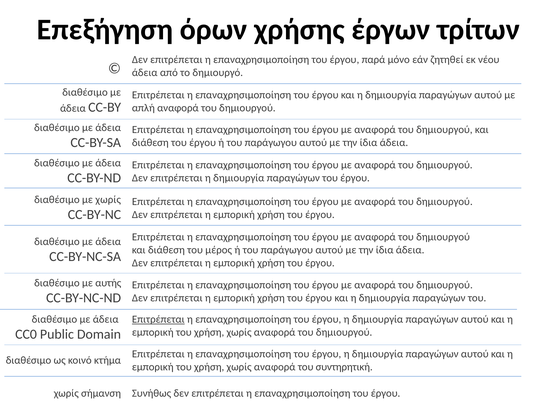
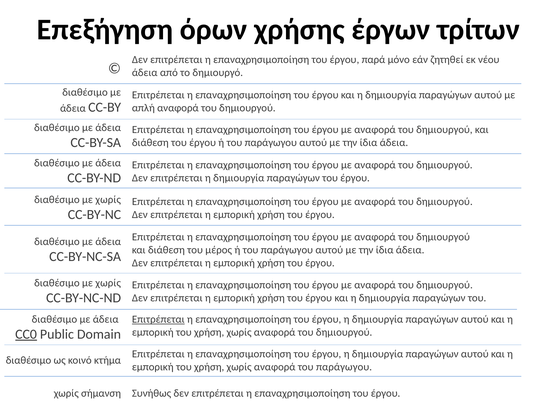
αυτής: αυτής -> χωρίς (108, 283)
CC0 underline: none -> present (26, 335)
αναφορά του συντηρητική: συντηρητική -> παράγωγου (344, 367)
